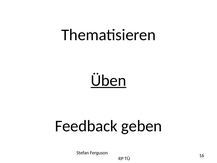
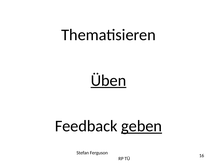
geben underline: none -> present (142, 126)
